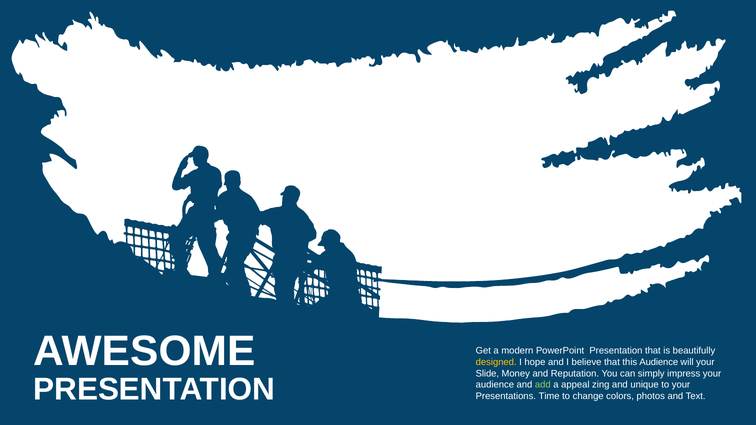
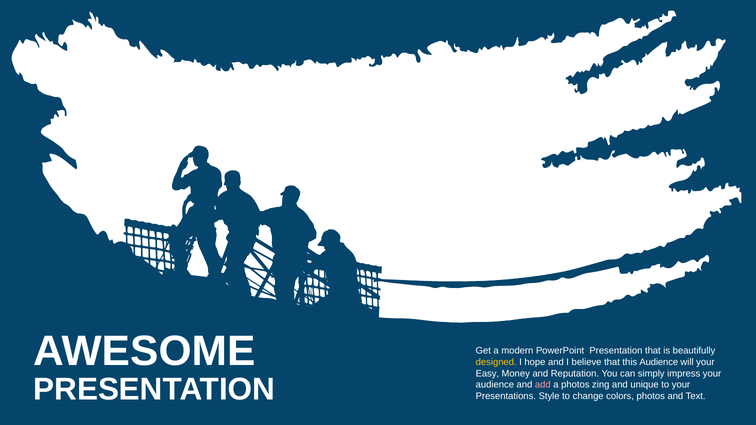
Slide: Slide -> Easy (487, 374)
add colour: light green -> pink (543, 385)
a appeal: appeal -> photos (575, 385)
Time: Time -> Style (549, 396)
